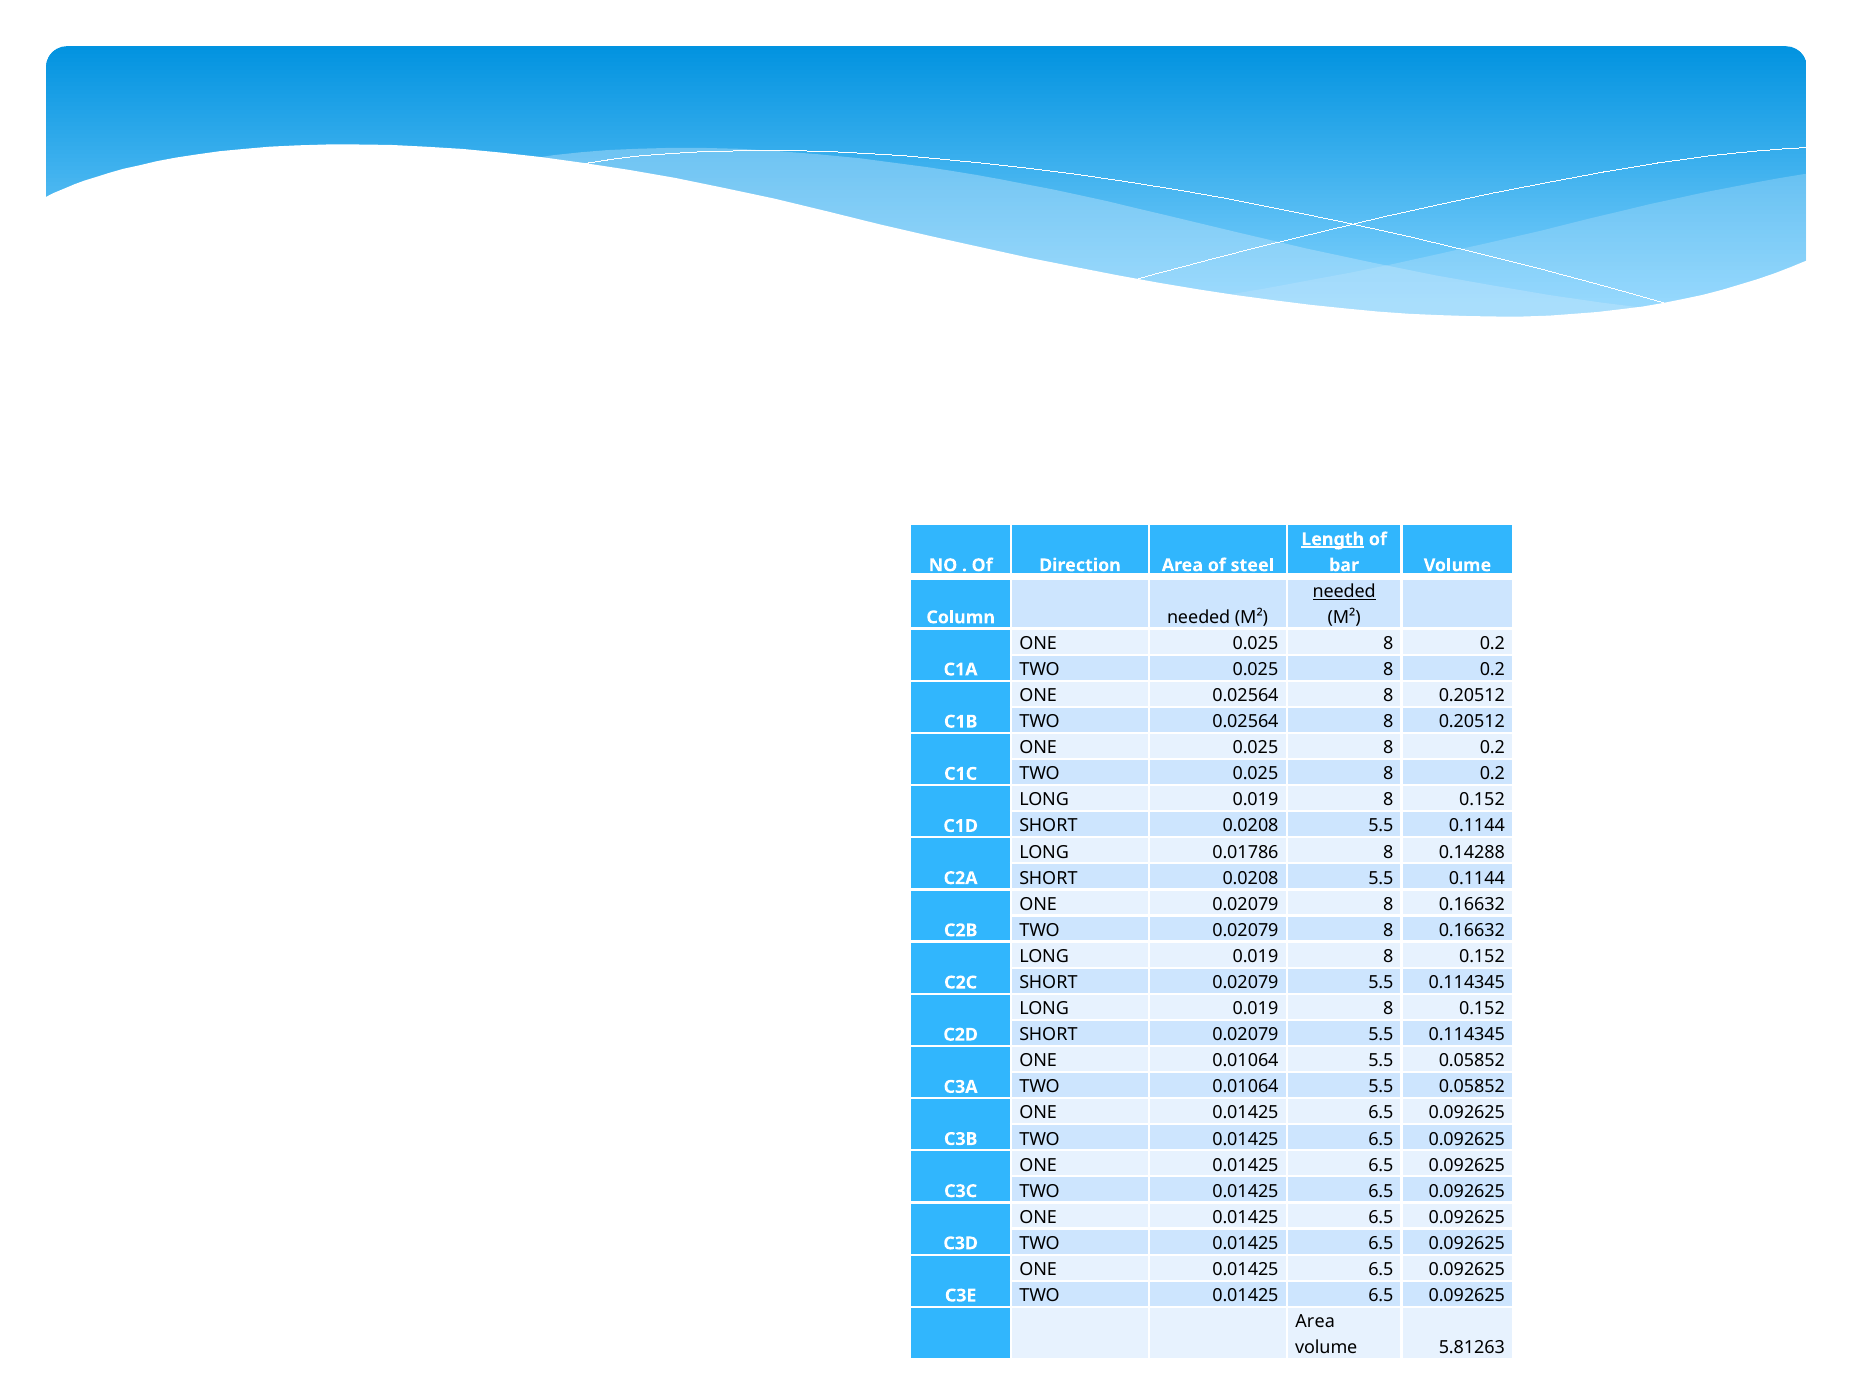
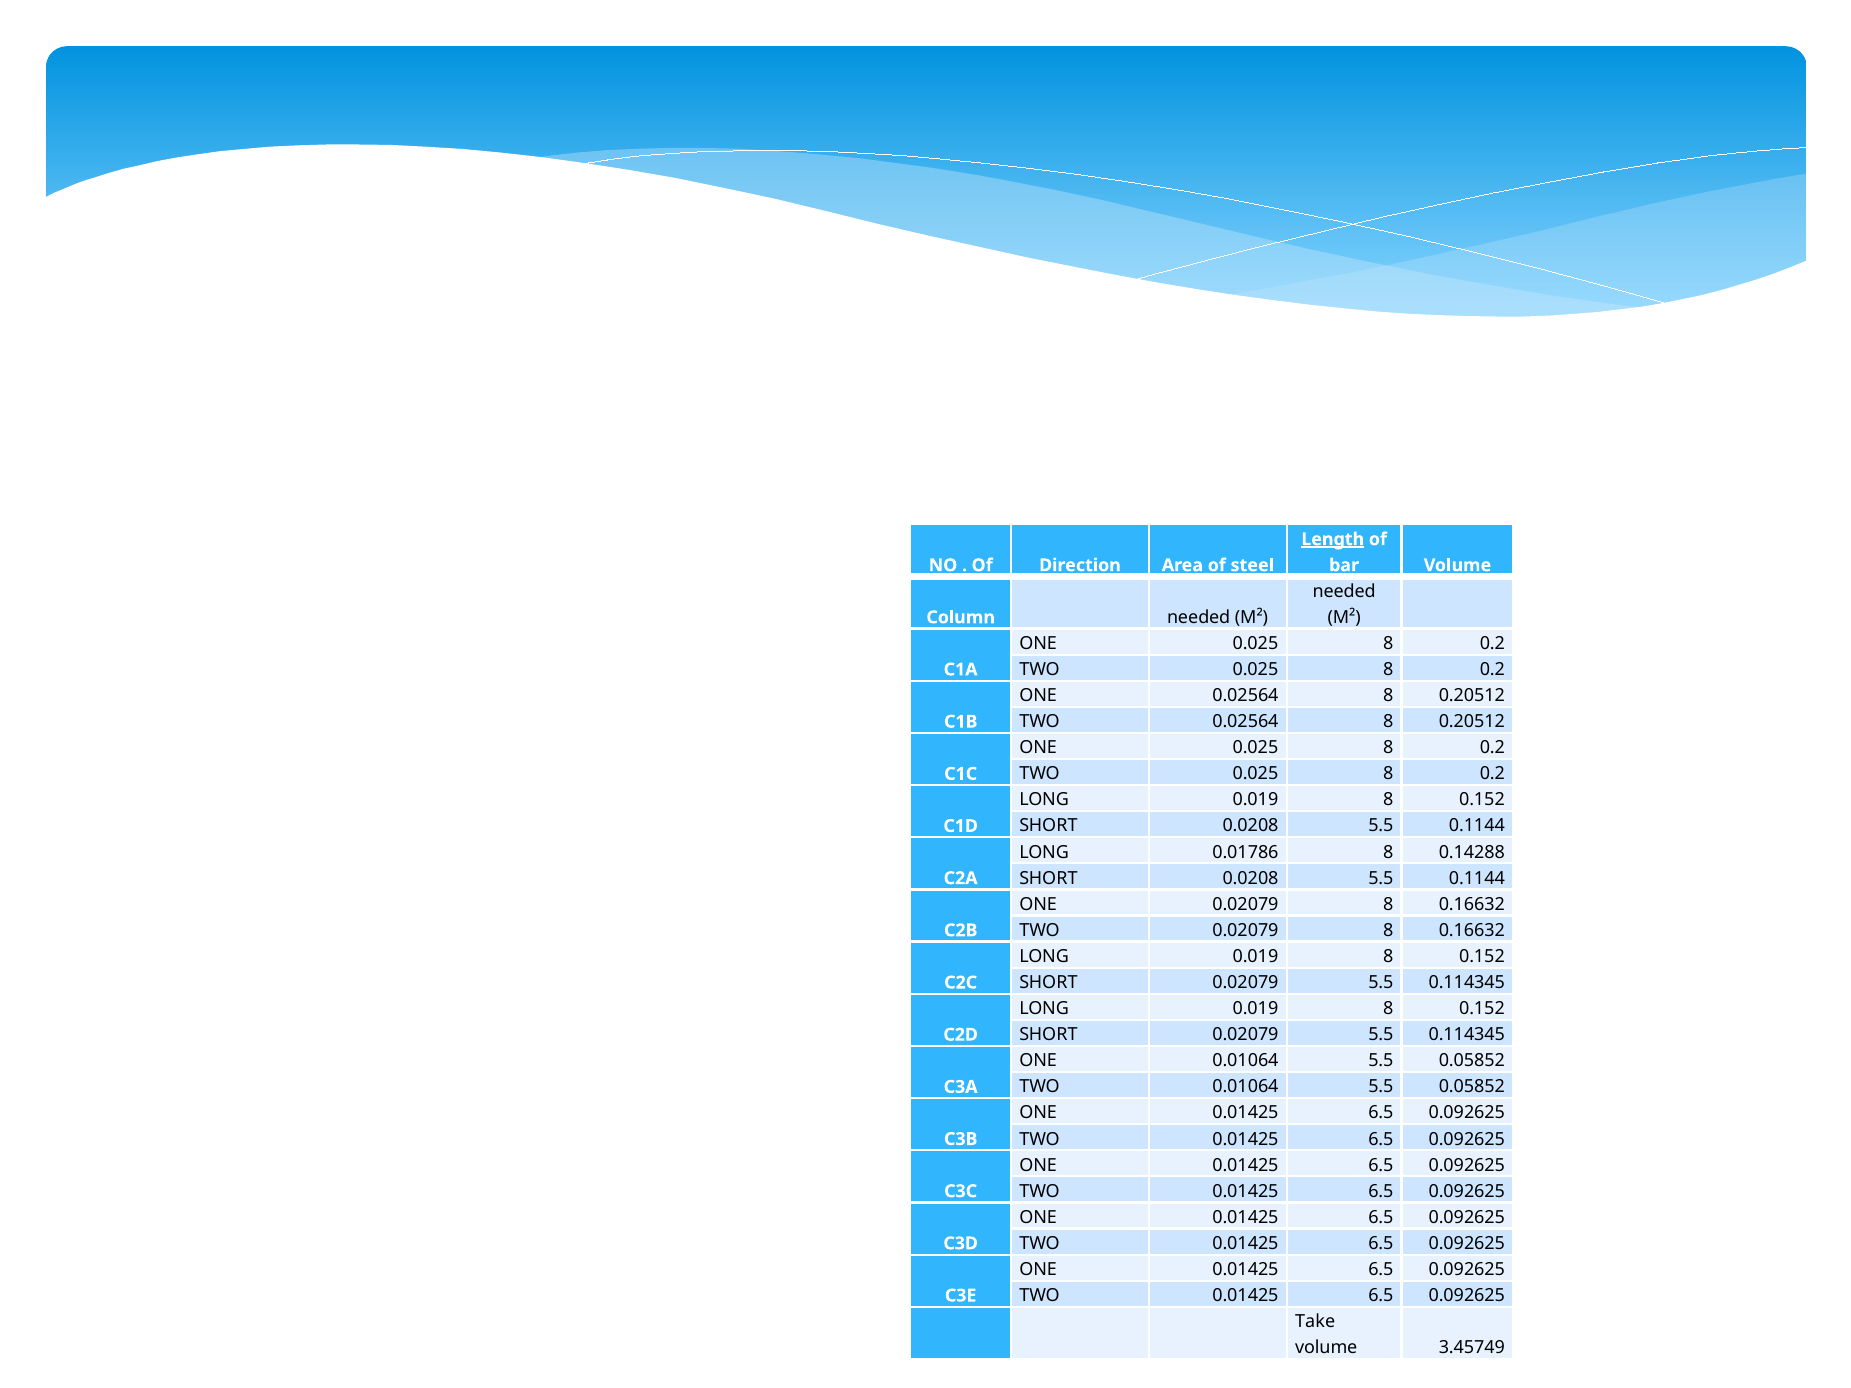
needed underline: present -> none (1344, 591)
Area: Area -> Take (1315, 1322)
5.81263: 5.81263 -> 3.45749 (1472, 1348)
